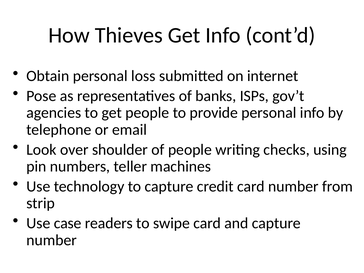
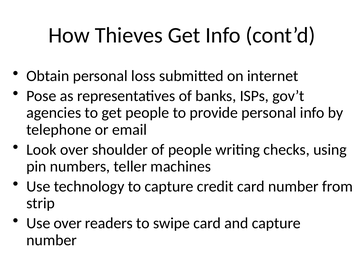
Use case: case -> over (68, 223)
